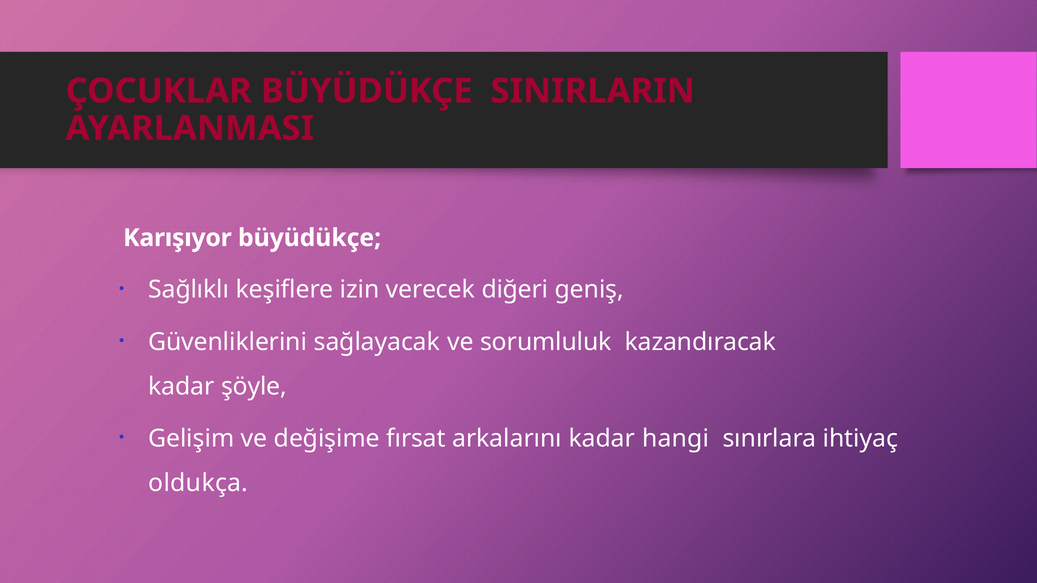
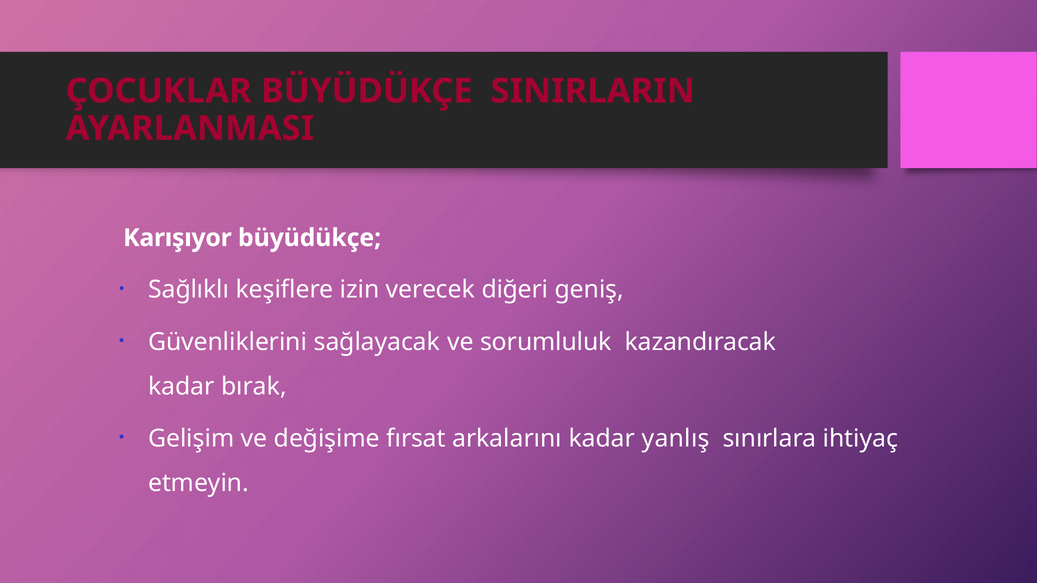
şöyle: şöyle -> bırak (254, 387)
hangi: hangi -> yanlış (676, 439)
oldukça: oldukça -> etmeyin (198, 483)
